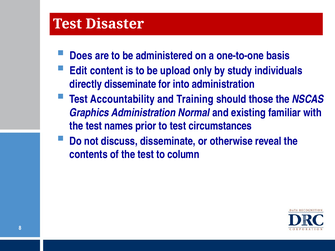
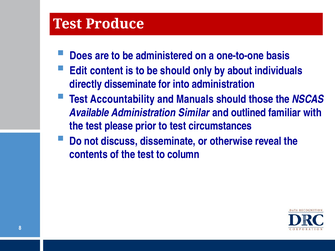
Disaster: Disaster -> Produce (115, 24)
be upload: upload -> should (175, 71)
study: study -> about (240, 71)
Training: Training -> Manuals (195, 99)
Graphics: Graphics -> Available (89, 113)
Normal: Normal -> Similar (194, 113)
existing: existing -> outlined (249, 113)
names: names -> please (119, 126)
